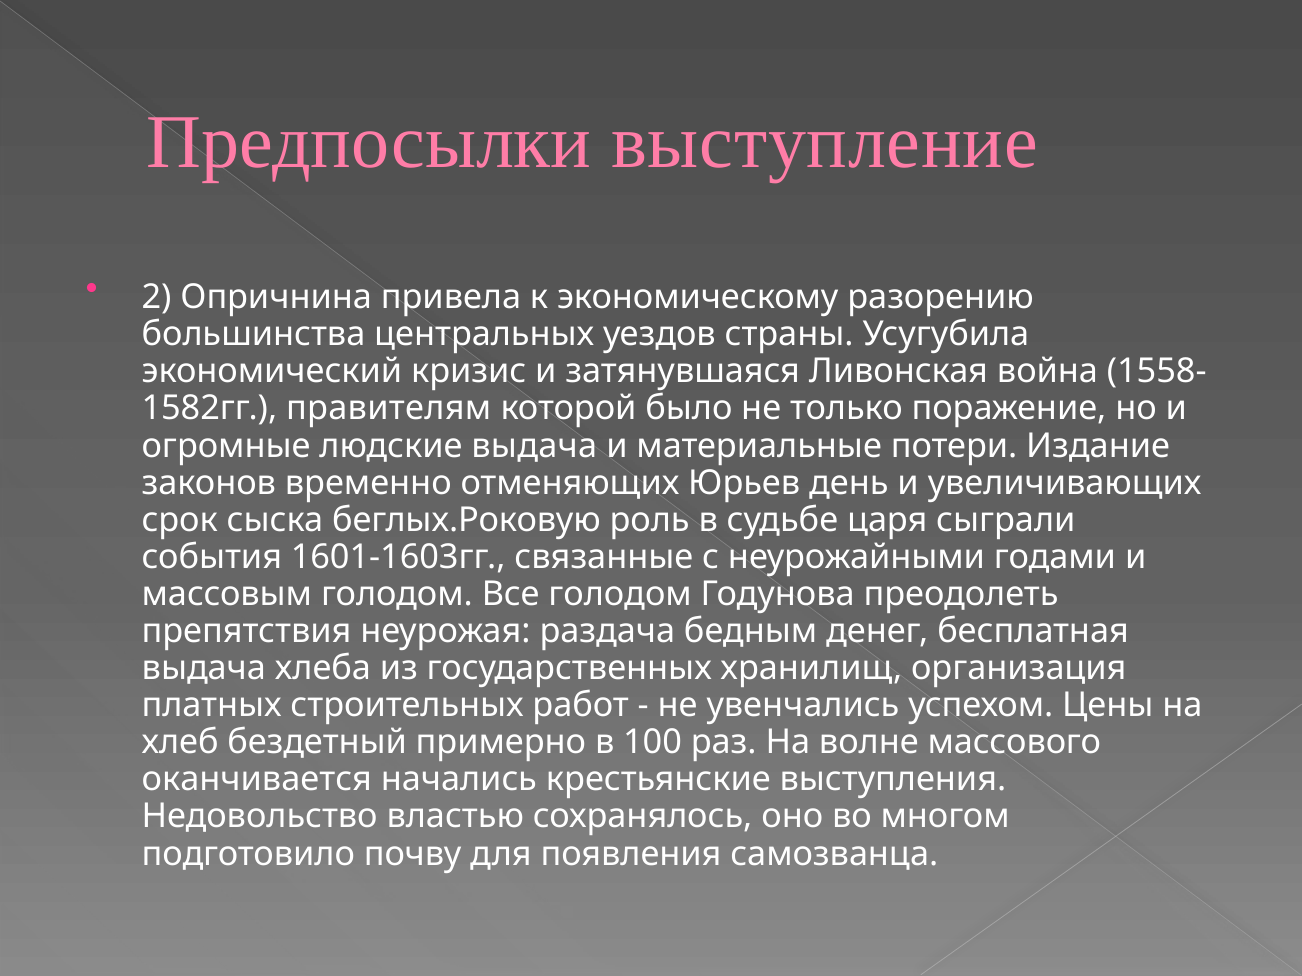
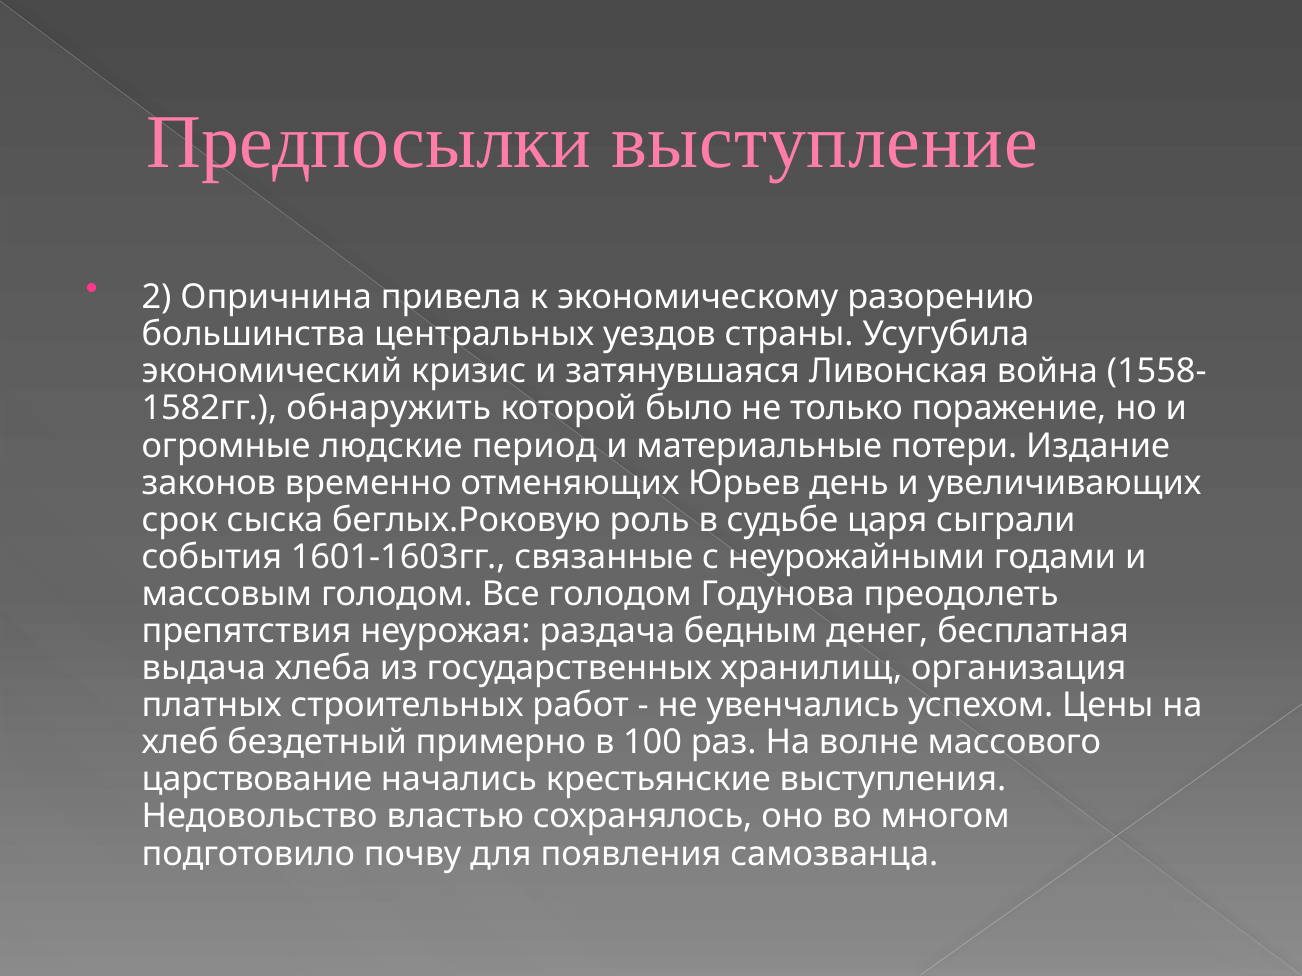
правителям: правителям -> обнаружить (389, 409)
людские выдача: выдача -> период (534, 446)
оканчивается: оканчивается -> царствование (257, 780)
